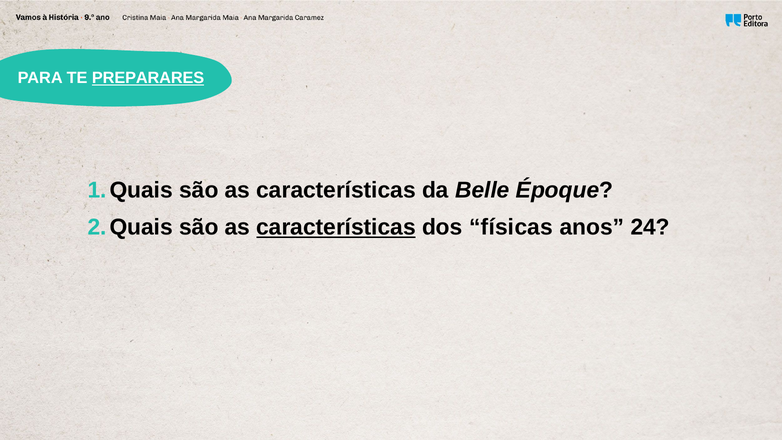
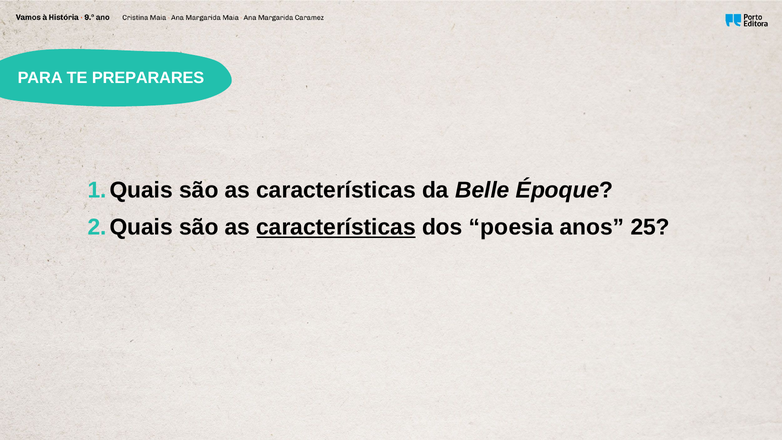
PREPARARES underline: present -> none (148, 78)
físicas: físicas -> poesia (511, 227)
24: 24 -> 25 (650, 227)
